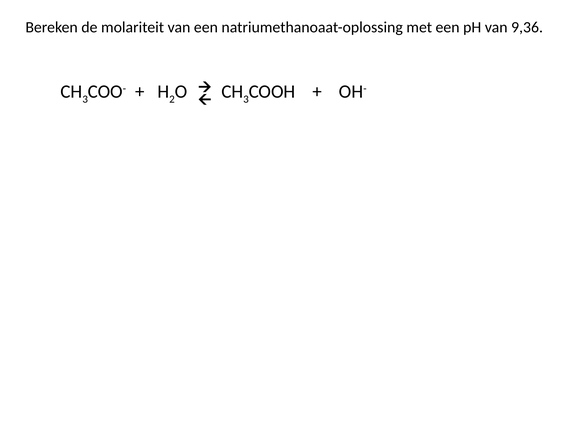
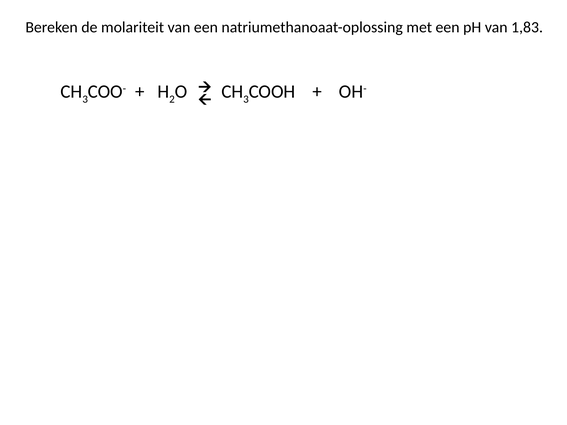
9,36: 9,36 -> 1,83 (527, 27)
